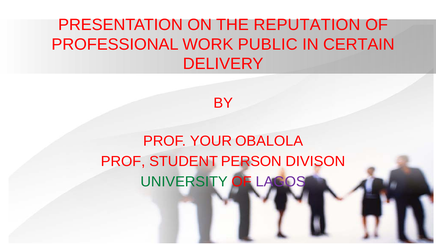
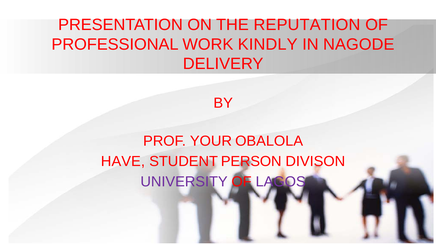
PUBLIC: PUBLIC -> KINDLY (268, 44)
CERTAIN: CERTAIN -> NAGODE (359, 44)
PROF: PROF -> HAVE (123, 161)
UNIVERSITY colour: green -> purple (184, 182)
